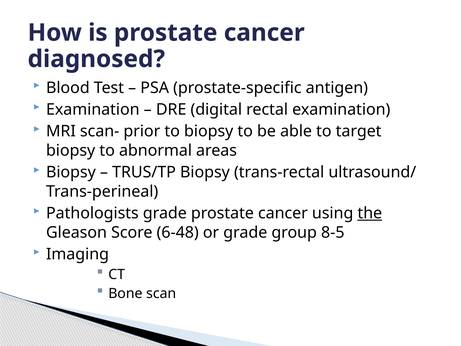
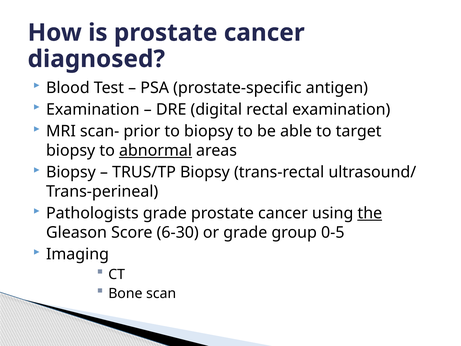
abnormal underline: none -> present (156, 150)
6-48: 6-48 -> 6-30 (178, 232)
8-5: 8-5 -> 0-5 (333, 232)
